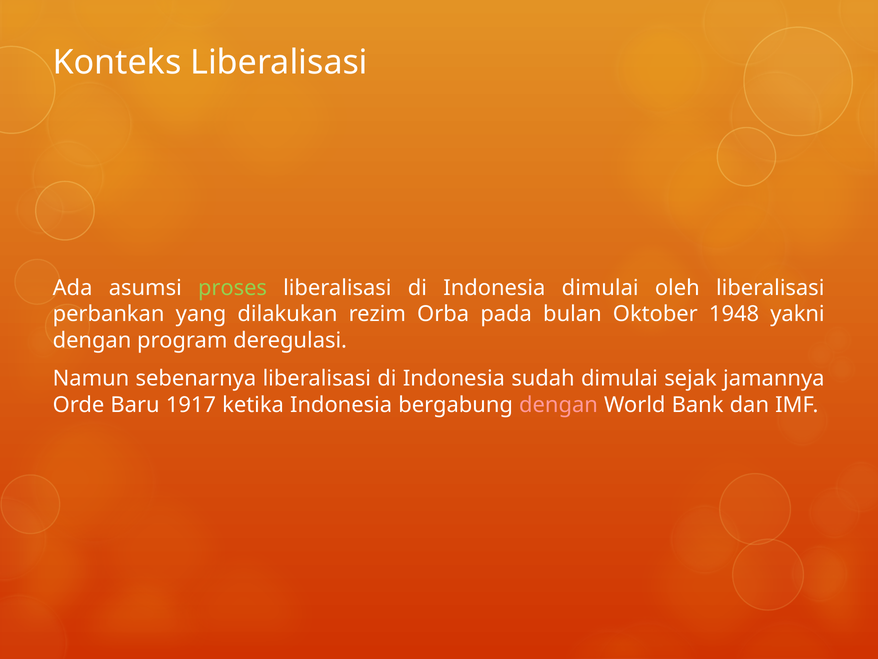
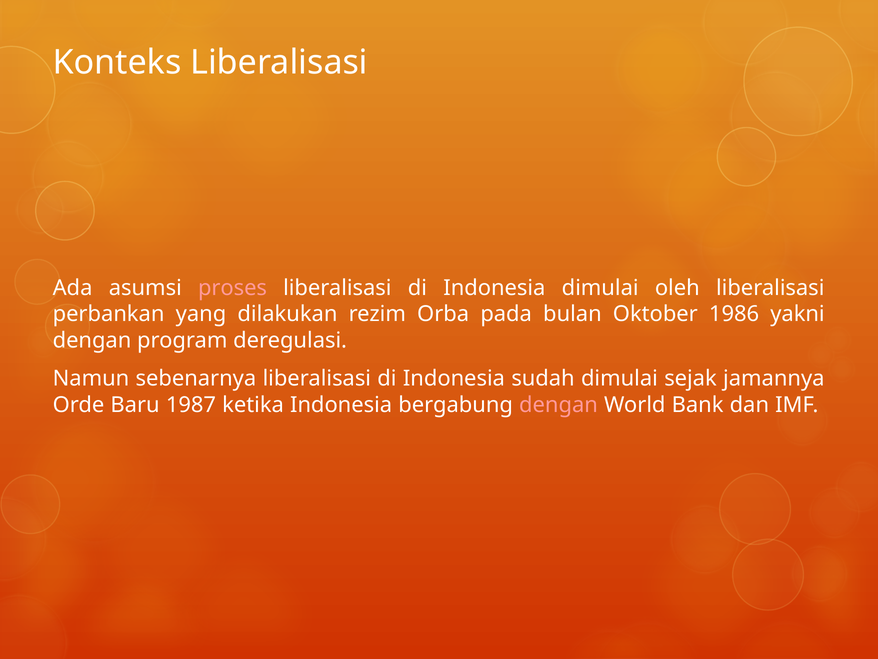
proses colour: light green -> pink (233, 288)
1948: 1948 -> 1986 (734, 314)
1917: 1917 -> 1987 (191, 405)
